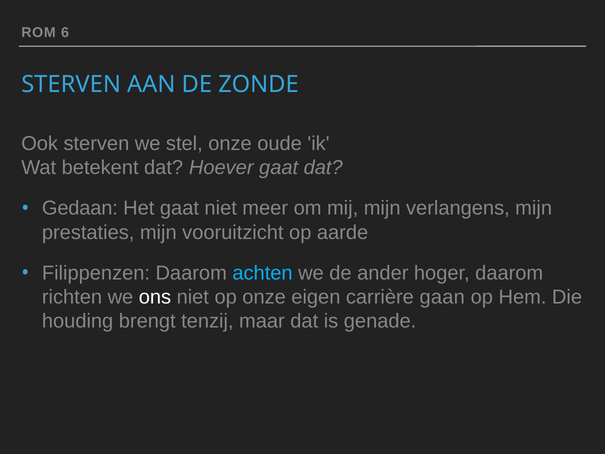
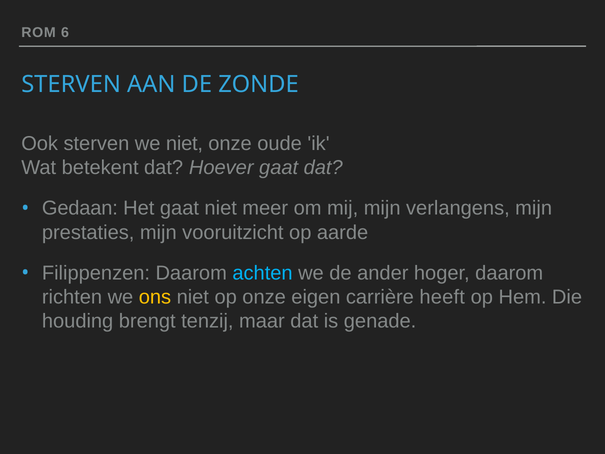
we stel: stel -> niet (184, 143)
ons colour: white -> yellow (155, 297)
gaan: gaan -> heeft (442, 297)
